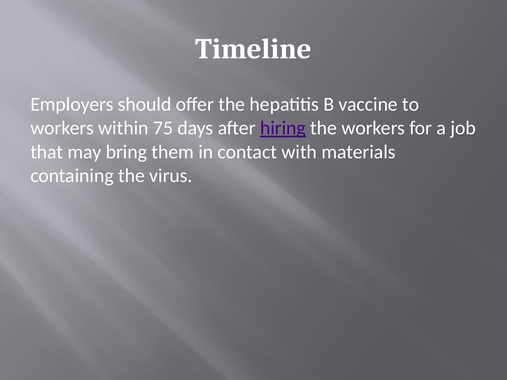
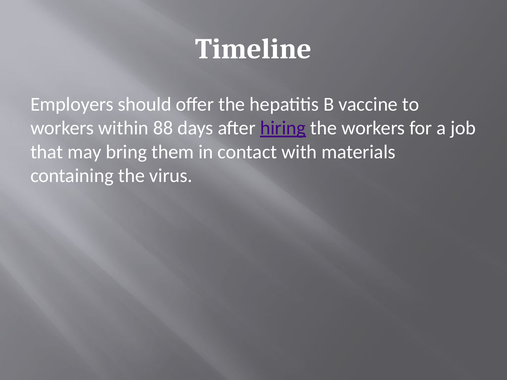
75: 75 -> 88 (163, 128)
